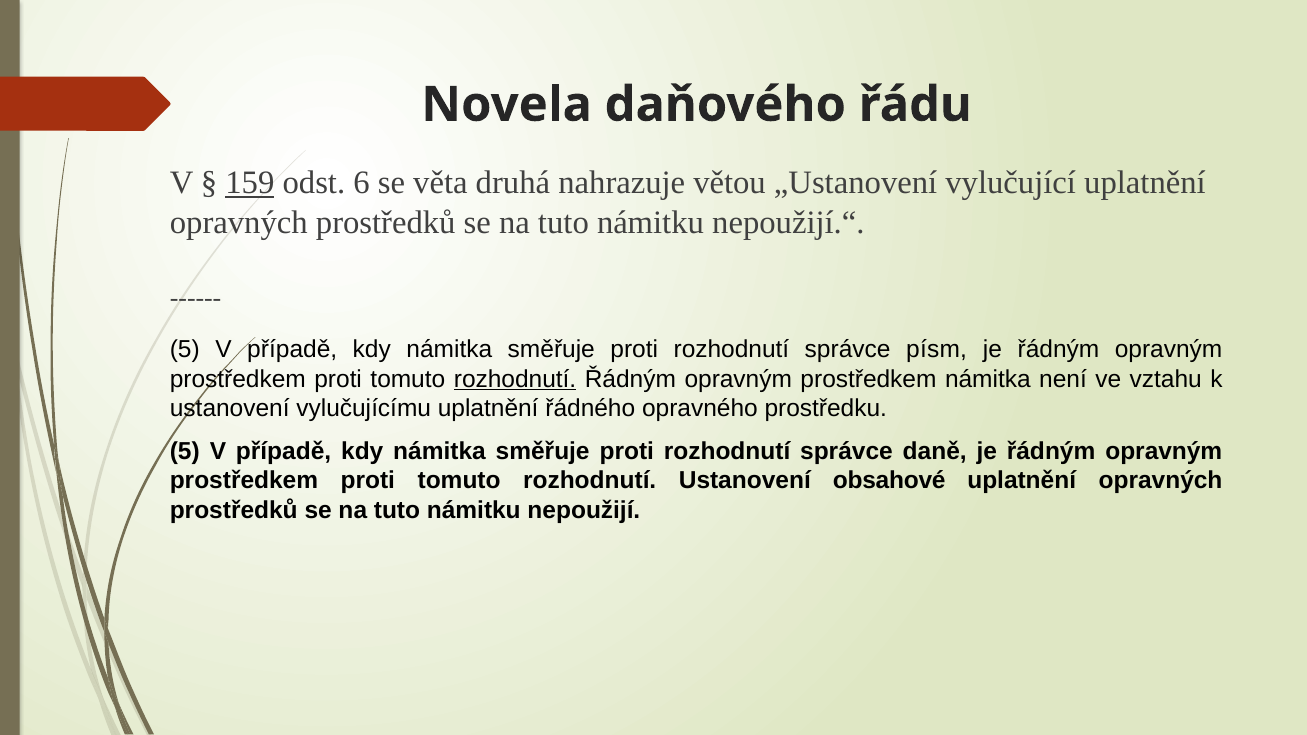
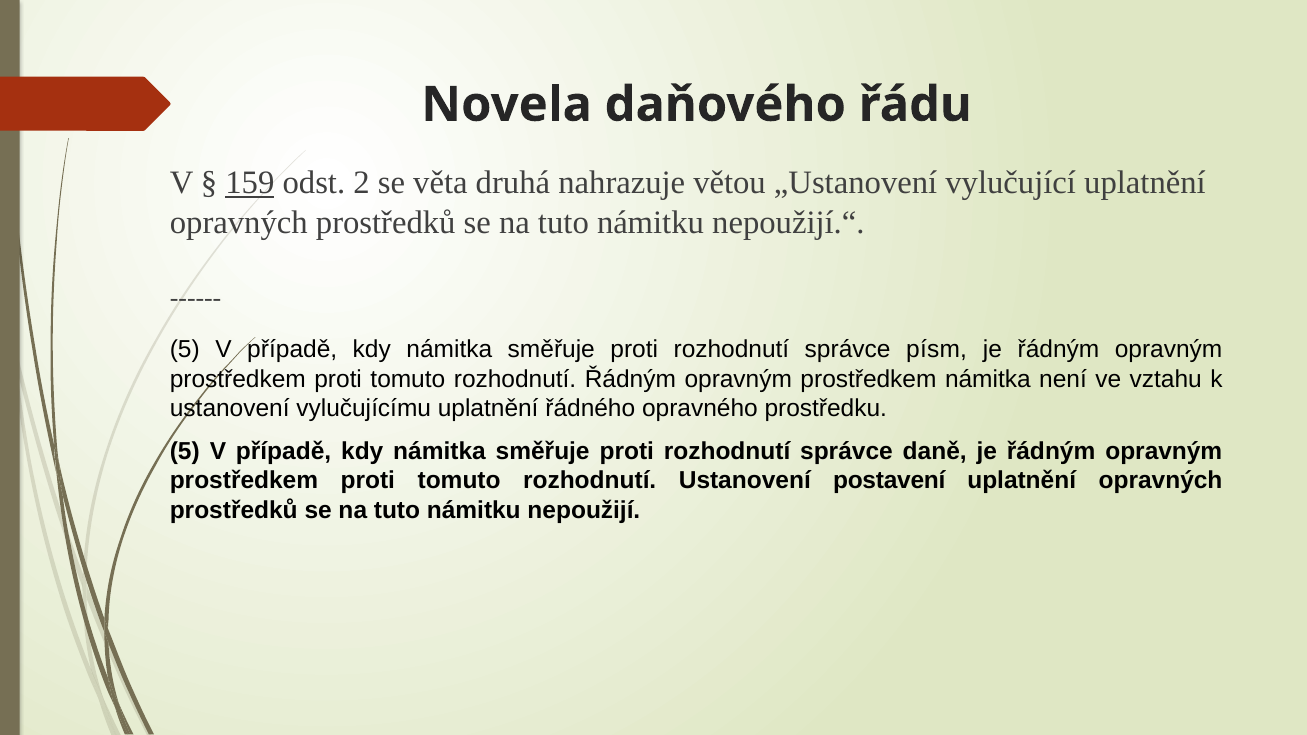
6: 6 -> 2 (362, 183)
rozhodnutí underline: present -> none (515, 379)
obsahové: obsahové -> postavení (889, 481)
